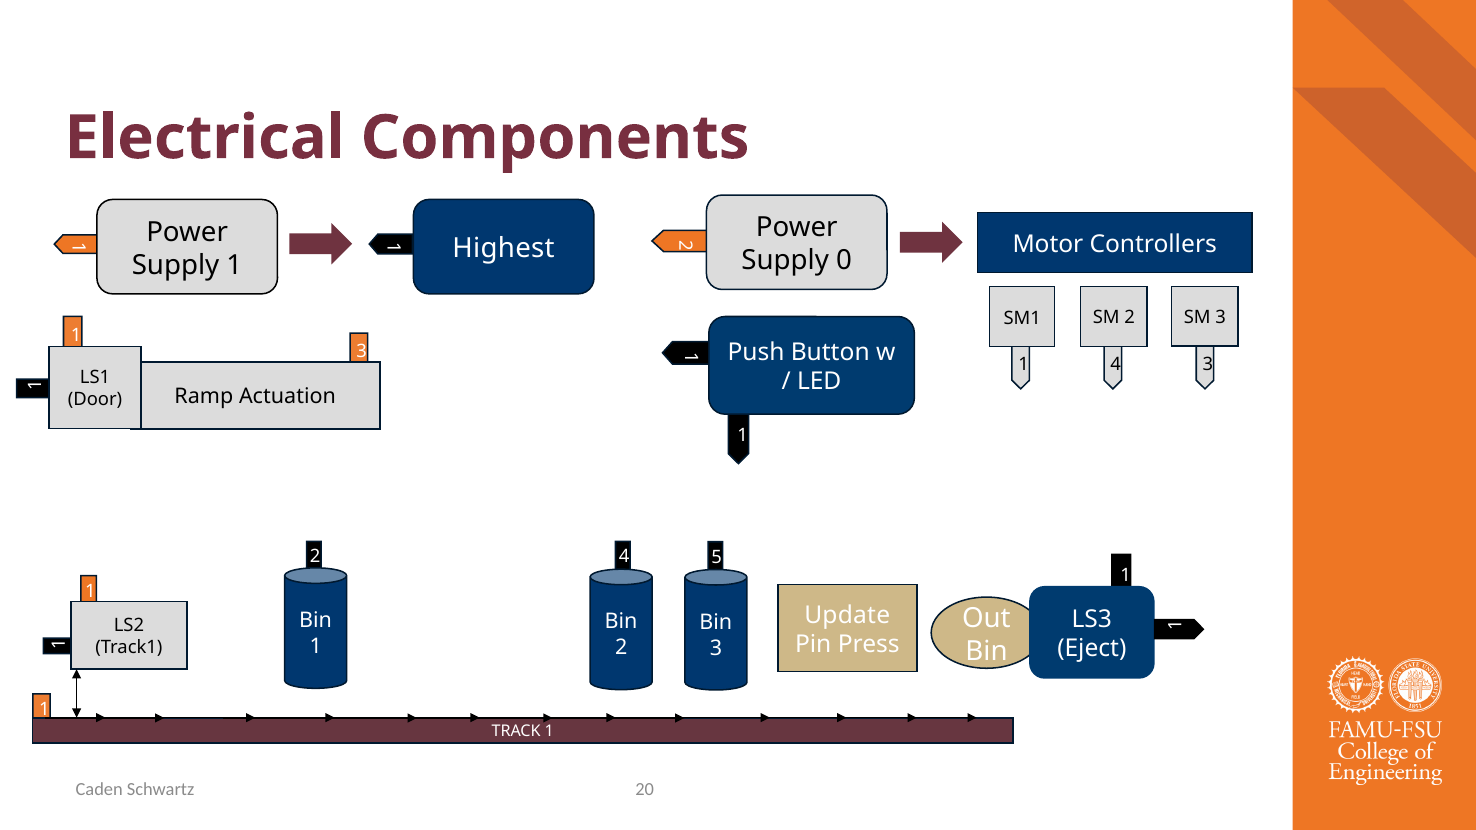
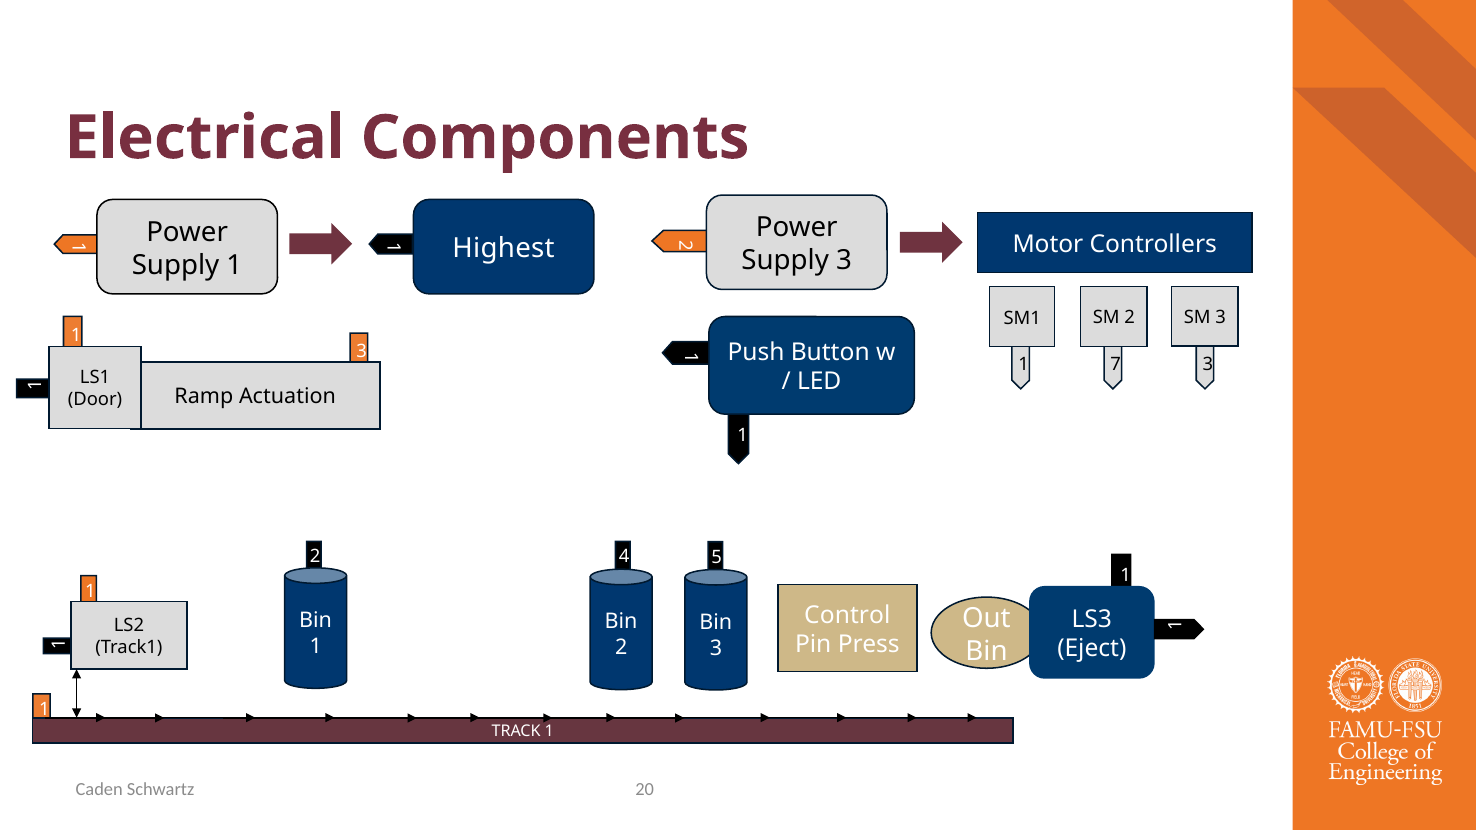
Supply 0: 0 -> 3 (844, 261)
4: 4 -> 7 (1116, 364)
Update: Update -> Control (847, 615)
